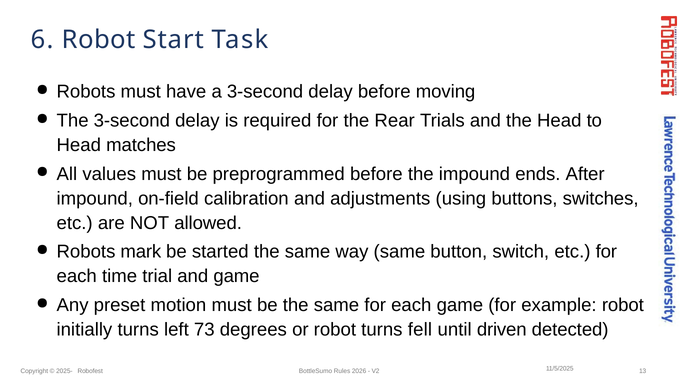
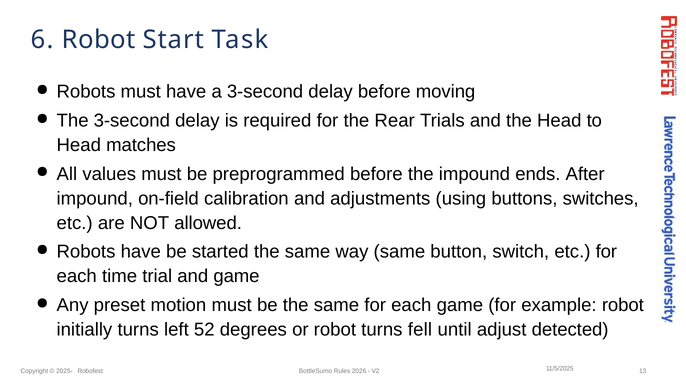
Robots mark: mark -> have (141, 252)
73: 73 -> 52 (204, 330)
driven: driven -> adjust (502, 330)
